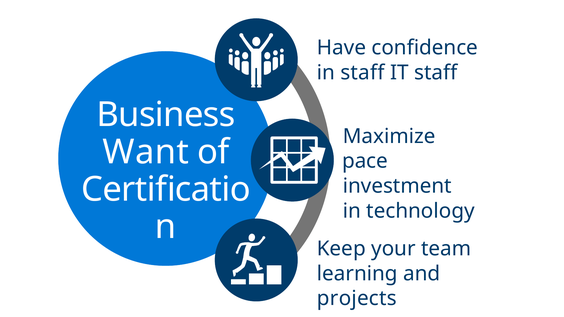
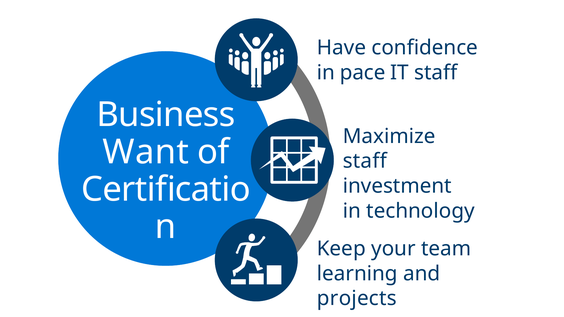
staff: staff -> pace (363, 73)
pace: pace -> staff (365, 161)
